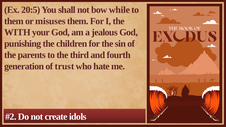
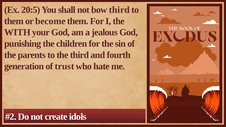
bow while: while -> third (119, 10)
misuses: misuses -> become (50, 21)
